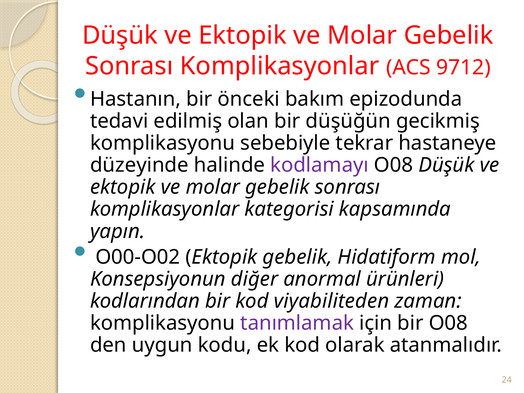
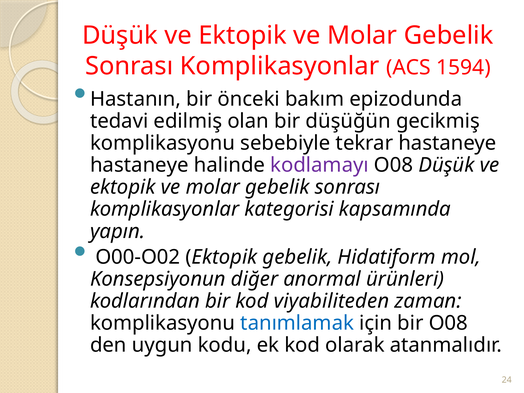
9712: 9712 -> 1594 (463, 67)
düzeyinde: düzeyinde -> hastaneye (139, 165)
tanımlamak colour: purple -> blue (297, 323)
